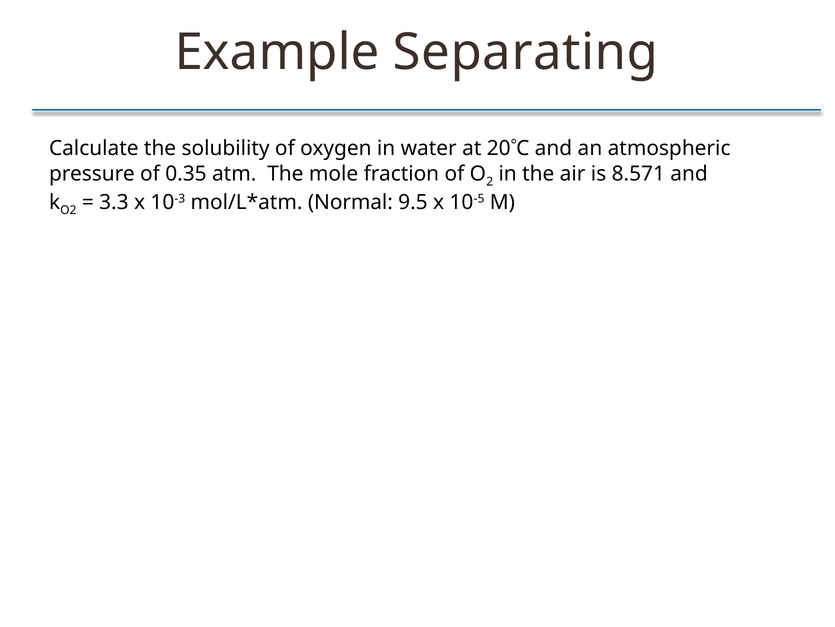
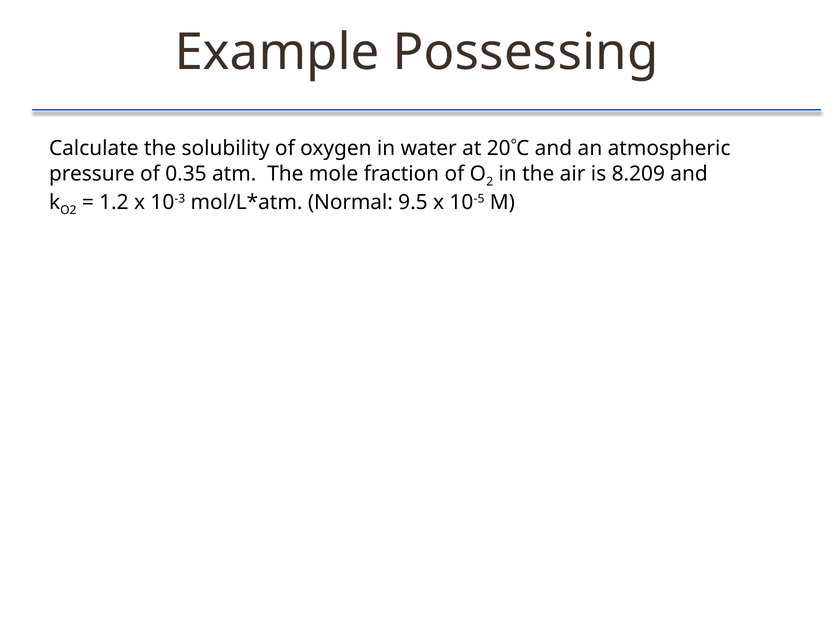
Separating: Separating -> Possessing (526, 52)
8.571: 8.571 -> 8.209 (638, 173)
3.3: 3.3 -> 1.2 (114, 202)
